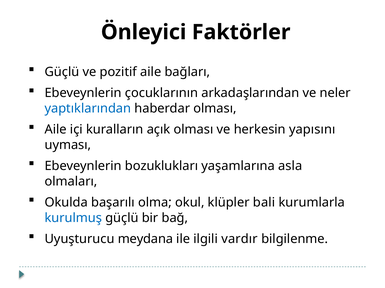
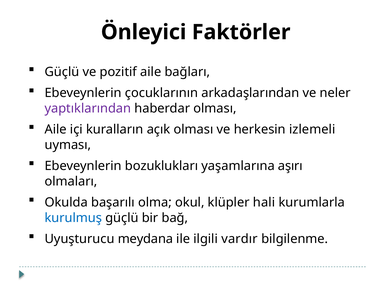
yaptıklarından colour: blue -> purple (88, 109)
yapısını: yapısını -> izlemeli (312, 130)
asla: asla -> aşırı (290, 166)
bali: bali -> hali (264, 203)
